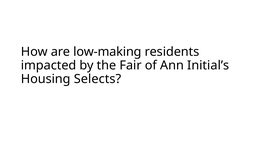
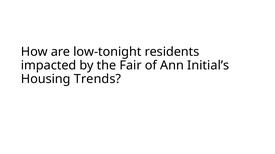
low-making: low-making -> low-tonight (107, 52)
Selects: Selects -> Trends (97, 79)
